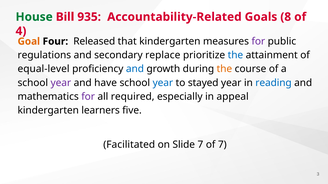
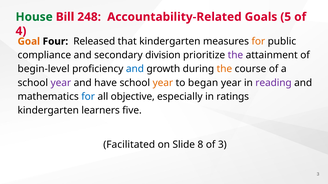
935: 935 -> 248 (89, 17)
8: 8 -> 5 (286, 17)
for colour: purple -> orange (258, 41)
regulations: regulations -> compliance (44, 55)
replace: replace -> division (163, 55)
the colour: blue -> purple (235, 55)
equal-level: equal-level -> begin-level (44, 69)
year colour: blue -> orange (163, 83)
stayed: stayed -> began (203, 83)
reading colour: blue -> purple (274, 83)
for colour: purple -> blue (88, 97)
required: required -> objective (133, 97)
appeal: appeal -> ratings (233, 97)
Slide 7: 7 -> 8 (200, 145)
of 7: 7 -> 3 (222, 145)
